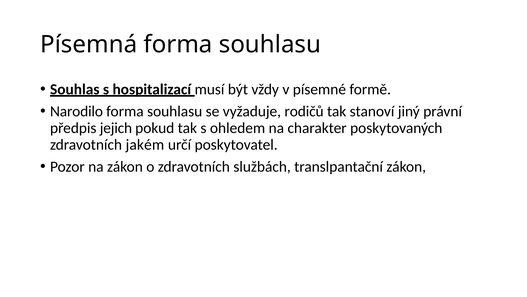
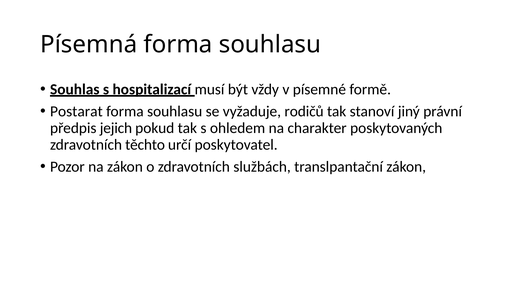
Narodilo: Narodilo -> Postarat (76, 111)
jakém: jakém -> těchto (145, 144)
